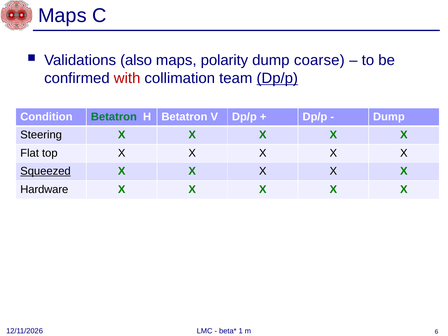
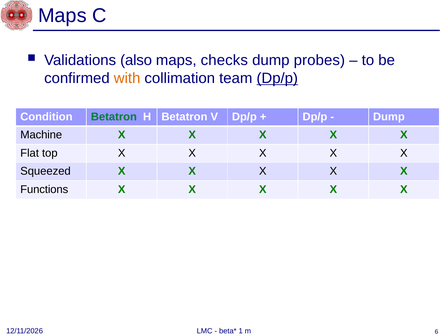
polarity: polarity -> checks (224, 60)
coarse: coarse -> probes (319, 60)
with colour: red -> orange (127, 78)
Steering: Steering -> Machine (41, 135)
Squeezed underline: present -> none (46, 171)
Hardware: Hardware -> Functions (44, 189)
